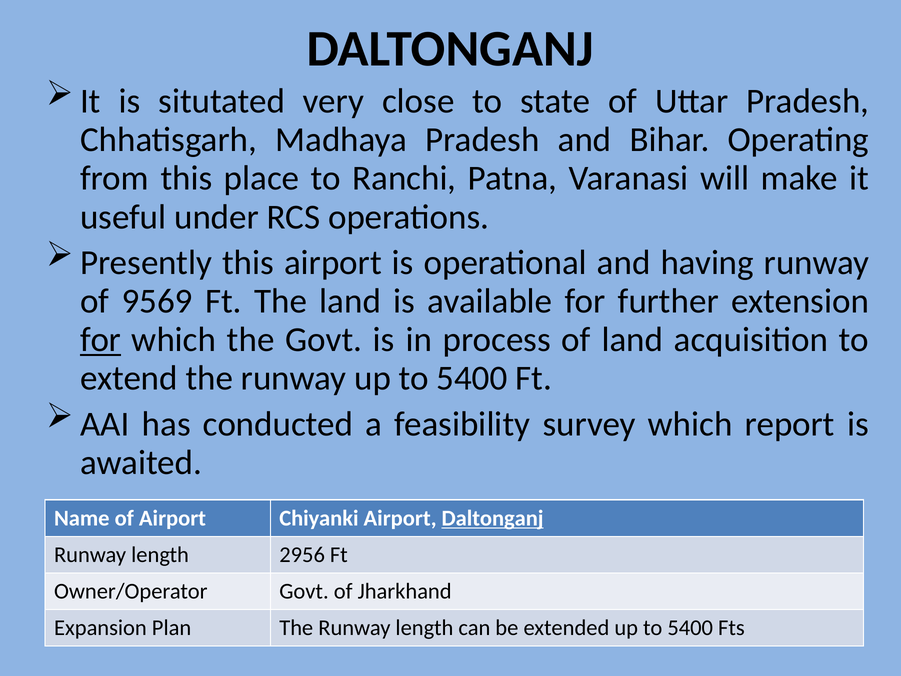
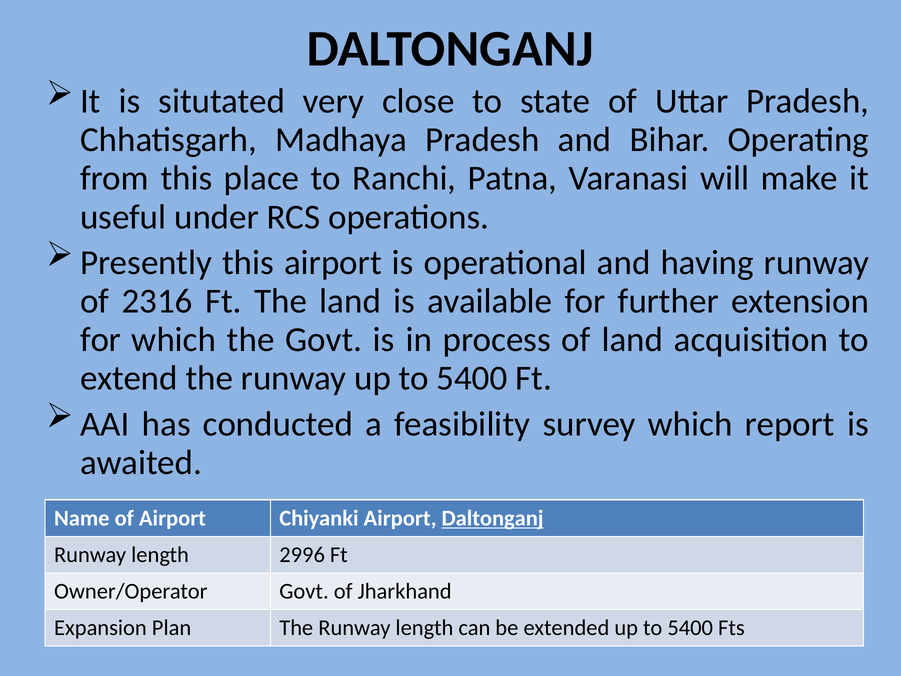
9569: 9569 -> 2316 (157, 301)
for underline: present -> none (101, 340)
2956: 2956 -> 2996 (302, 555)
